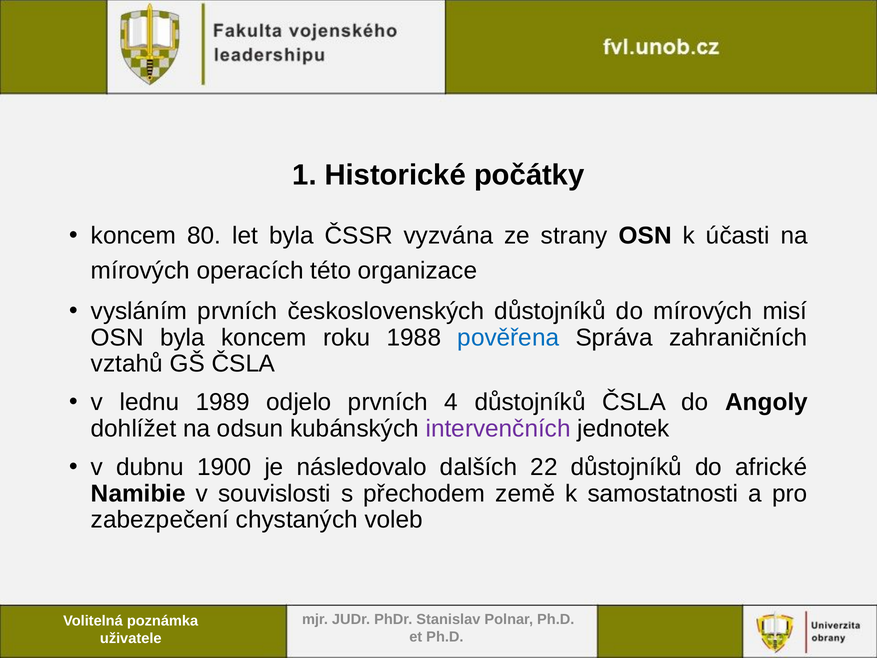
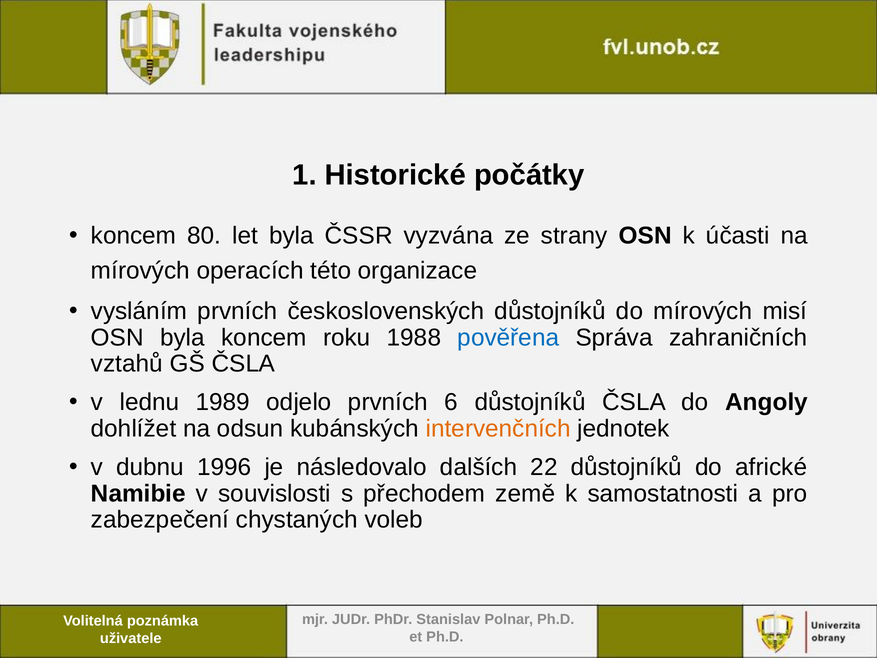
4: 4 -> 6 (451, 402)
intervenčních colour: purple -> orange (498, 429)
1900: 1900 -> 1996 (224, 467)
